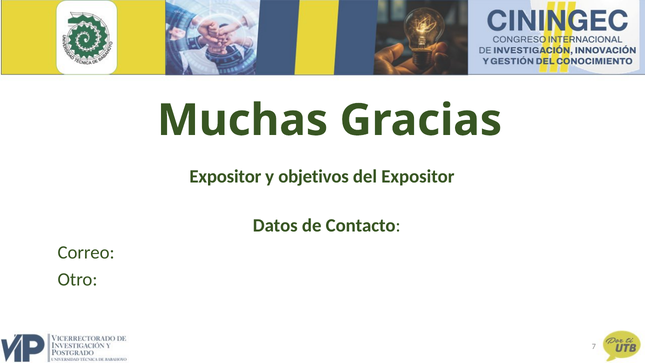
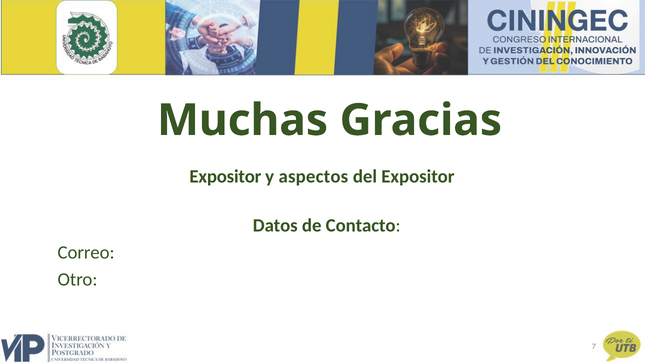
objetivos: objetivos -> aspectos (313, 177)
